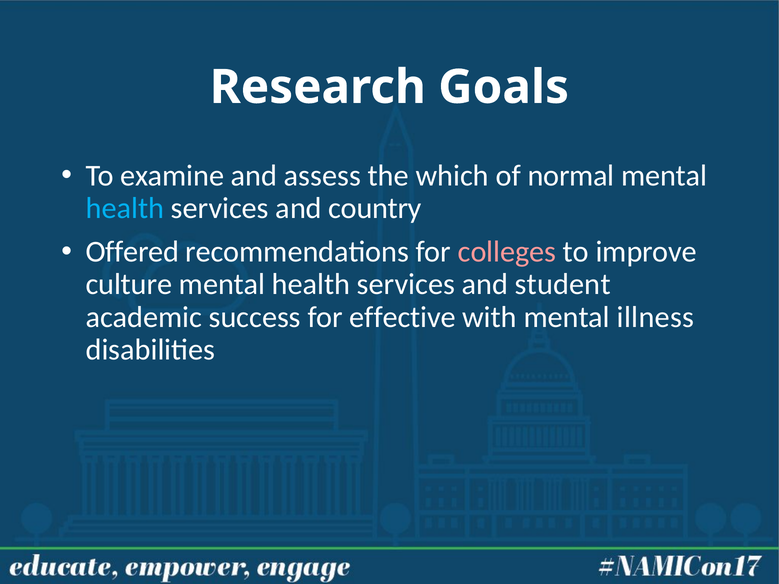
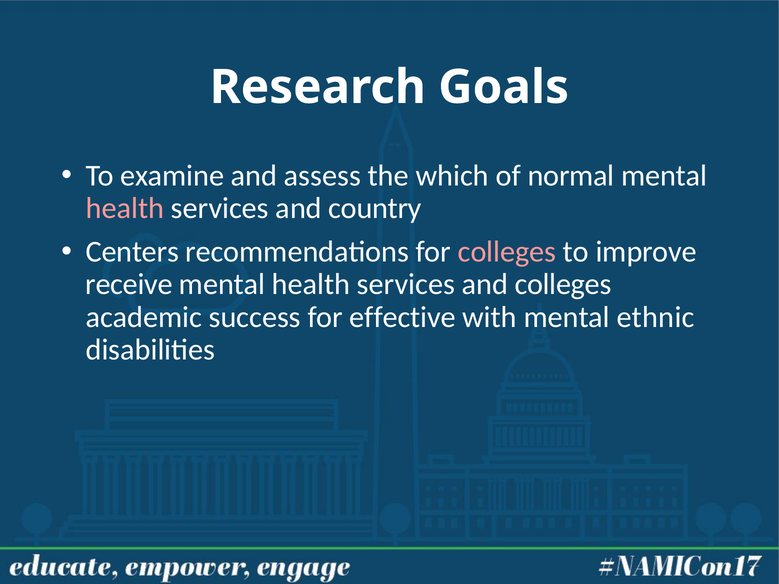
health colour: light blue -> pink (125, 208)
Offered: Offered -> Centers (132, 252)
culture: culture -> receive (129, 285)
and student: student -> colleges (563, 285)
illness: illness -> ethnic (656, 317)
